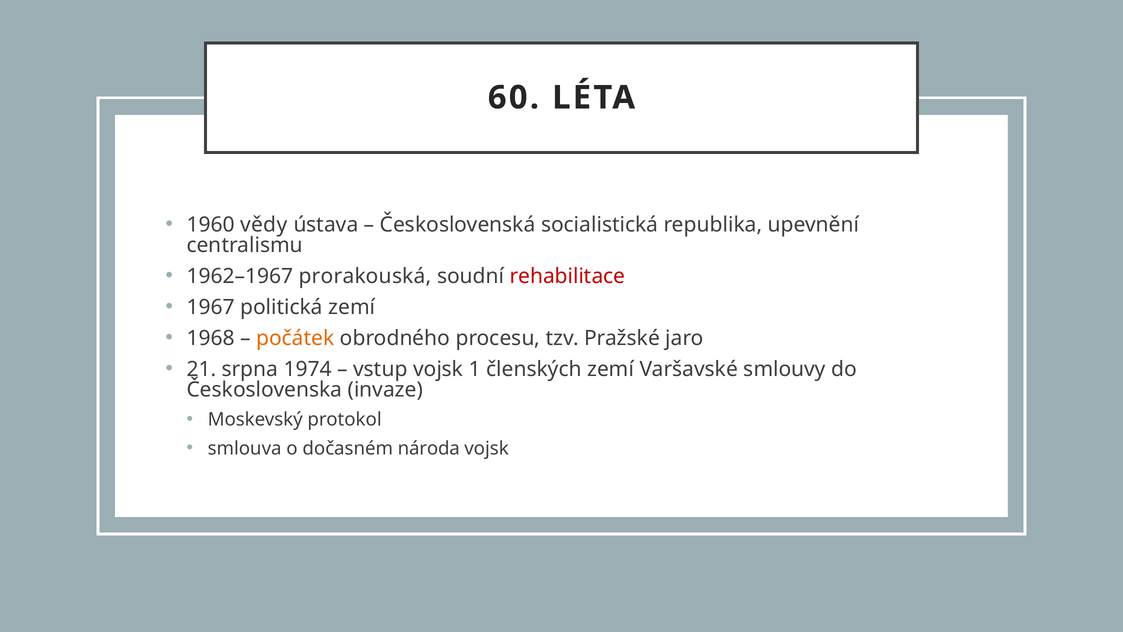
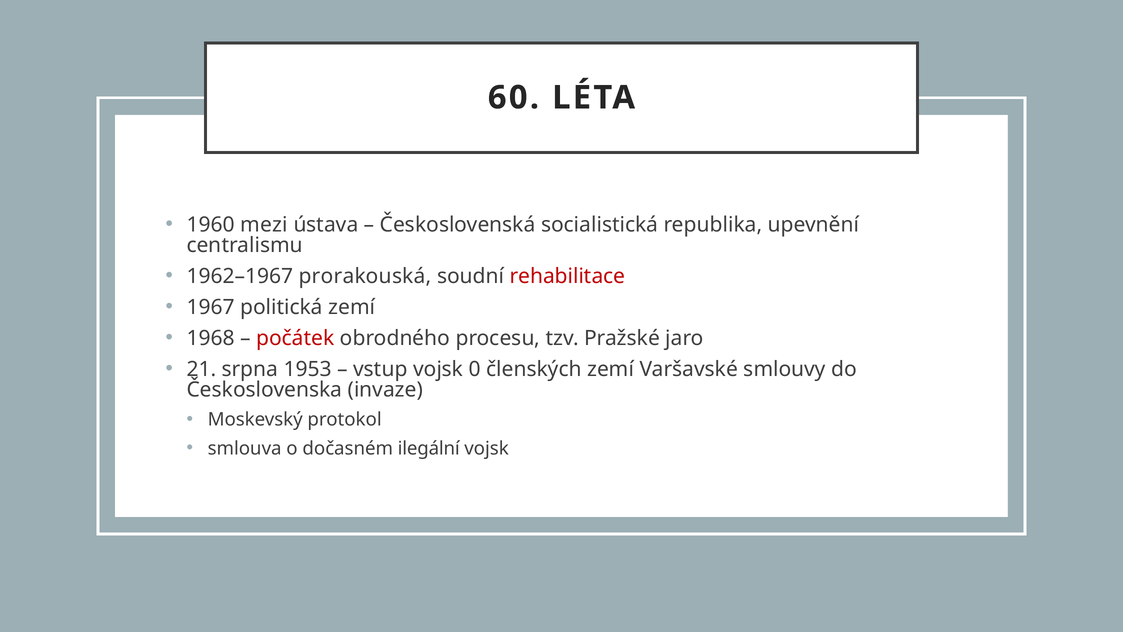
vědy: vědy -> mezi (264, 225)
počátek colour: orange -> red (295, 338)
1974: 1974 -> 1953 (308, 369)
1: 1 -> 0 (475, 369)
národa: národa -> ilegální (429, 448)
